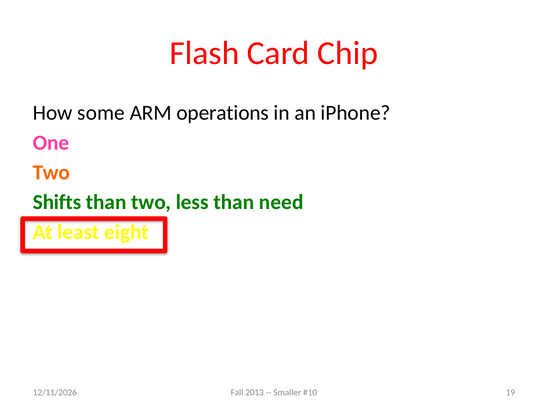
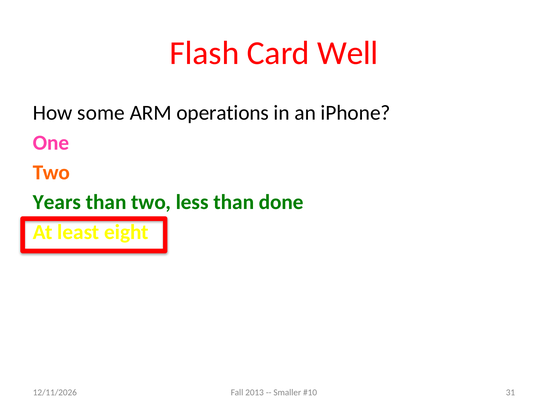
Chip: Chip -> Well (348, 53)
Shifts: Shifts -> Years (57, 202)
need: need -> done (281, 202)
19: 19 -> 31 (510, 392)
